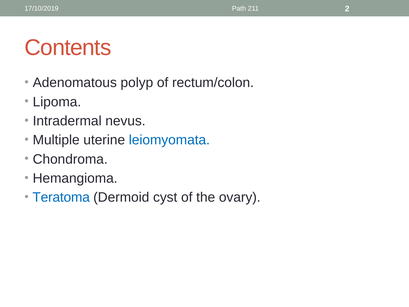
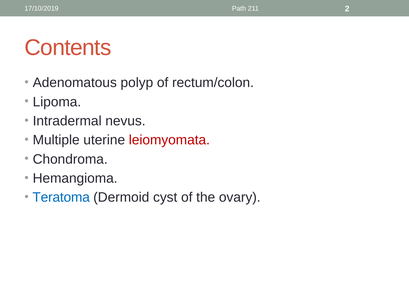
leiomyomata colour: blue -> red (169, 140)
